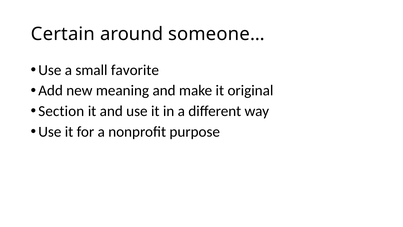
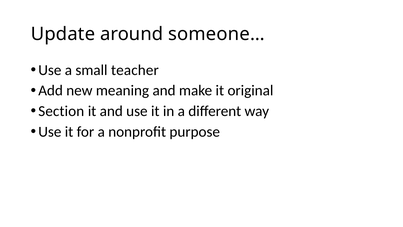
Certain: Certain -> Update (63, 34)
favorite: favorite -> teacher (135, 70)
